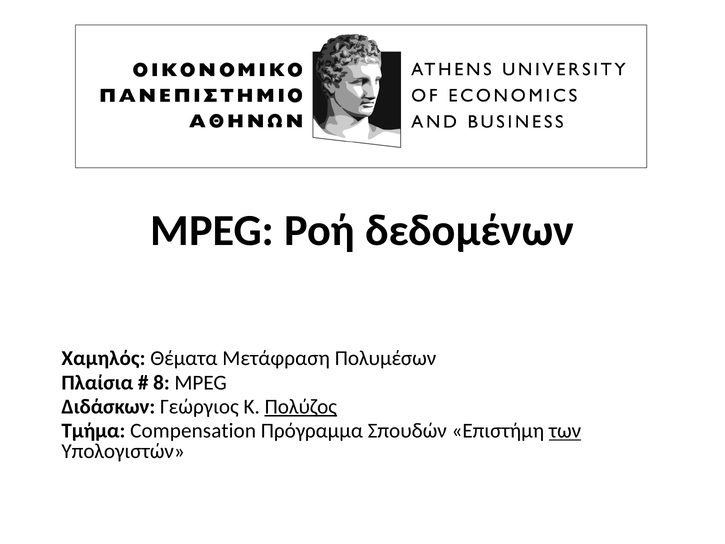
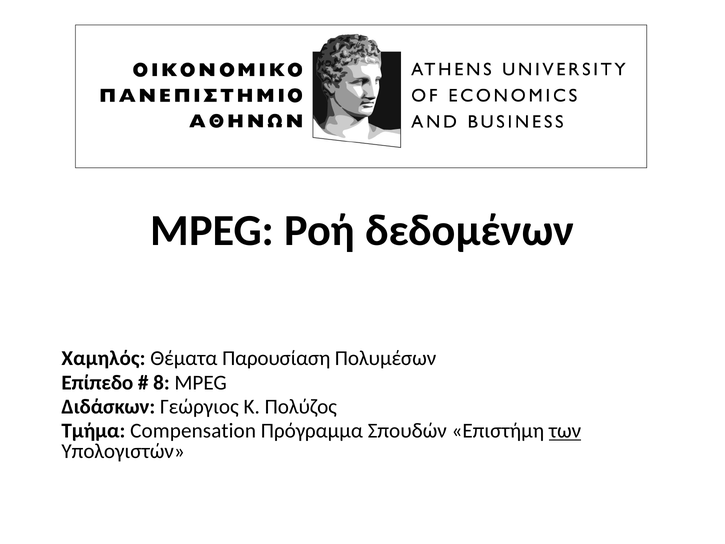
Μετάφραση: Μετάφραση -> Παρουσίαση (276, 358)
Πλαίσια: Πλαίσια -> Επίπεδο (97, 382)
Πολύζος underline: present -> none (301, 407)
